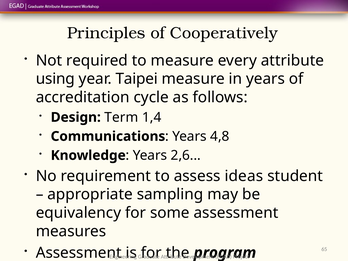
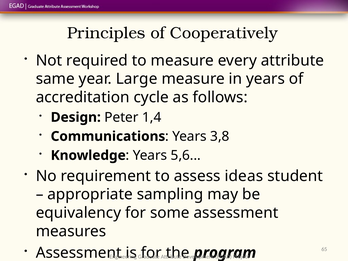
using: using -> same (55, 79)
Taipei: Taipei -> Large (137, 79)
Term: Term -> Peter (121, 117)
4,8: 4,8 -> 3,8 (220, 136)
2,6: 2,6 -> 5,6 (186, 155)
